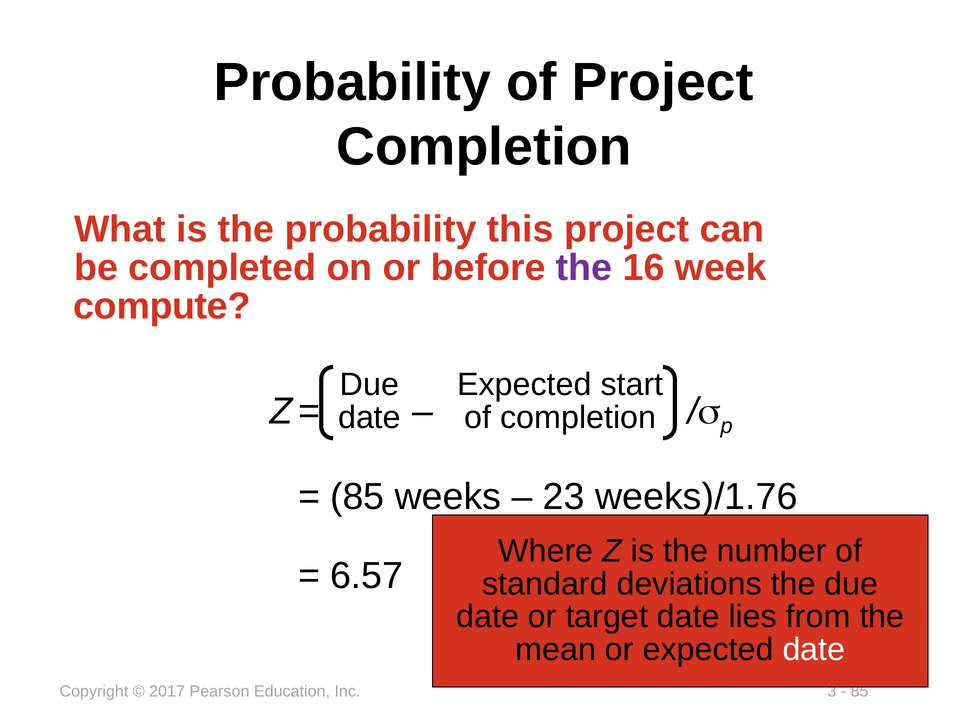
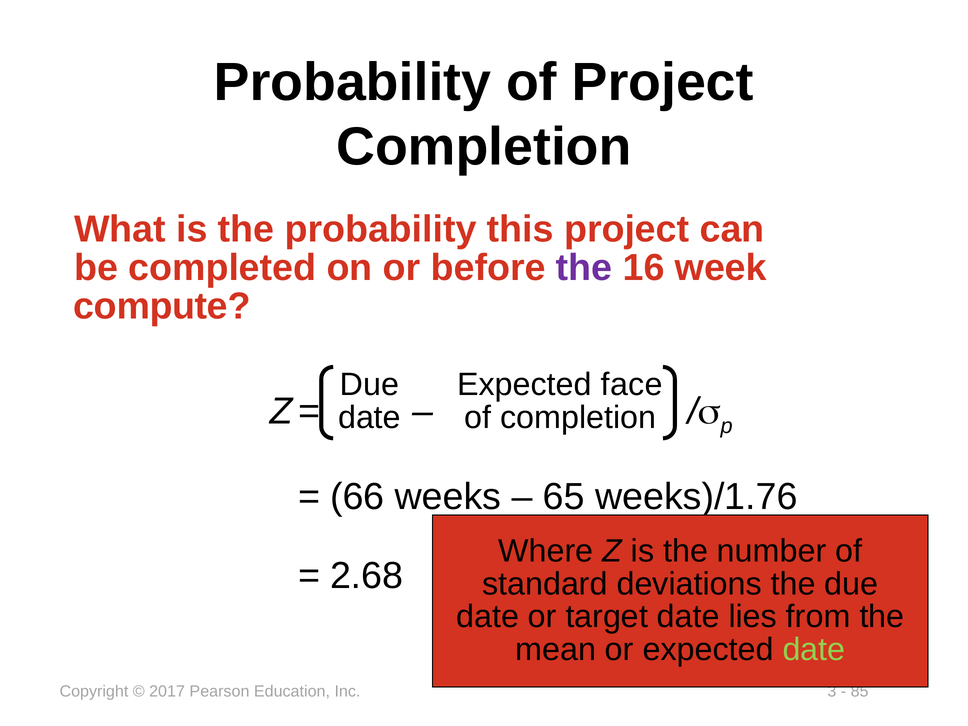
start: start -> face (632, 385)
85: 85 -> 66 (357, 497)
23: 23 -> 65 (564, 497)
6.57: 6.57 -> 2.68 (367, 576)
date colour: white -> light green (814, 650)
